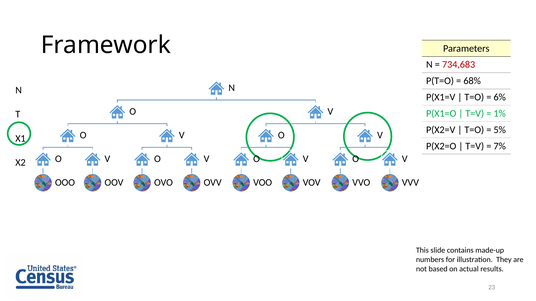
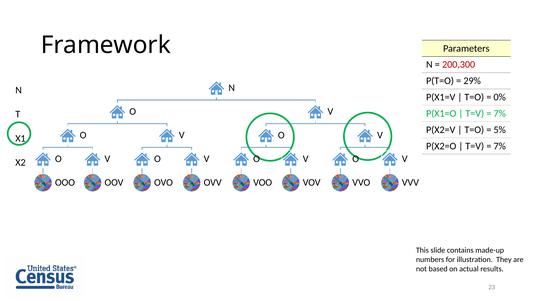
734,683: 734,683 -> 200,300 (459, 65)
68%: 68% -> 29% (472, 81)
6%: 6% -> 0% (500, 97)
1%: 1% -> 7% (500, 114)
